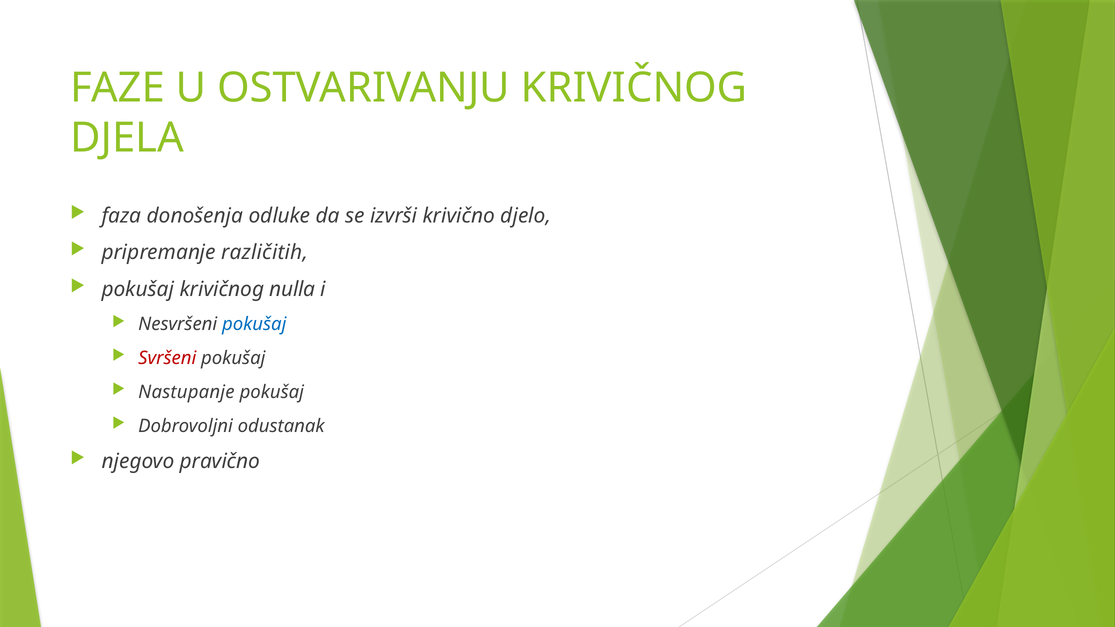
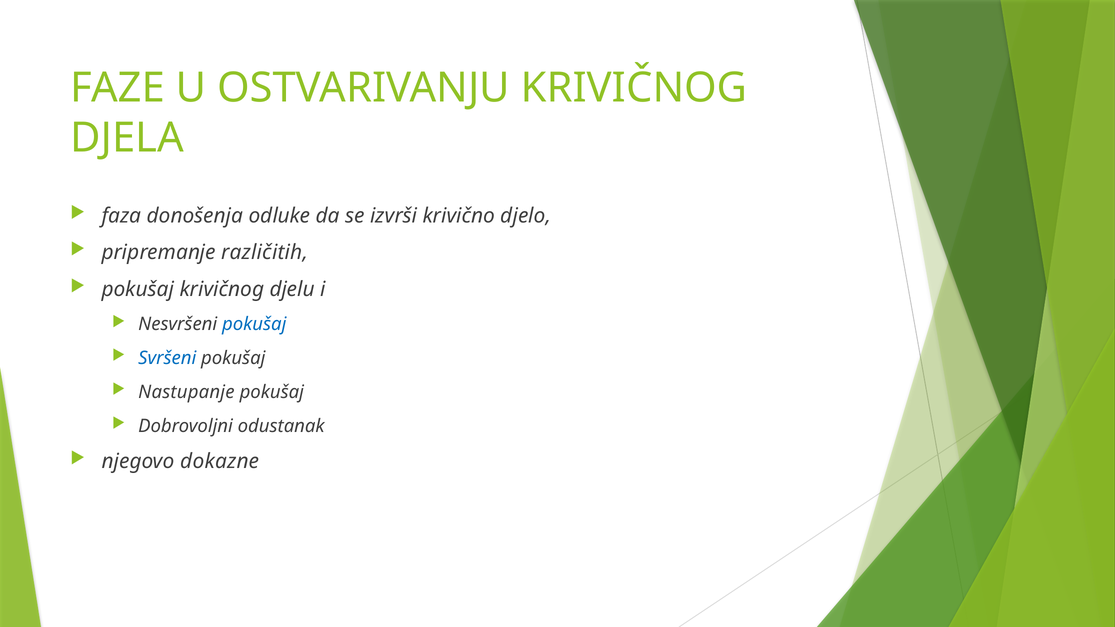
nulla: nulla -> djelu (292, 289)
Svršeni colour: red -> blue (167, 358)
pravično: pravično -> dokazne (220, 462)
